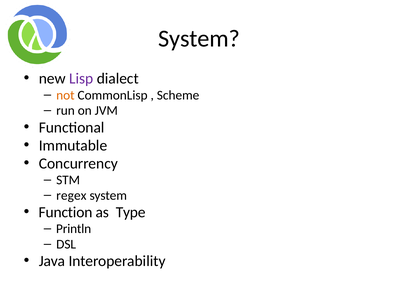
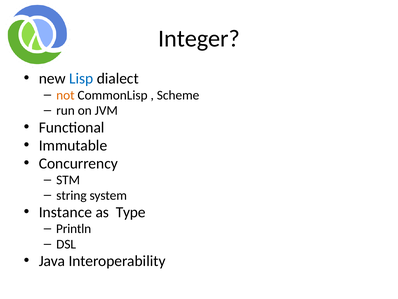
System: System -> Integer (199, 39)
Lisp colour: purple -> blue (81, 78)
regex: regex -> string (71, 195)
Function: Function -> Instance (65, 212)
